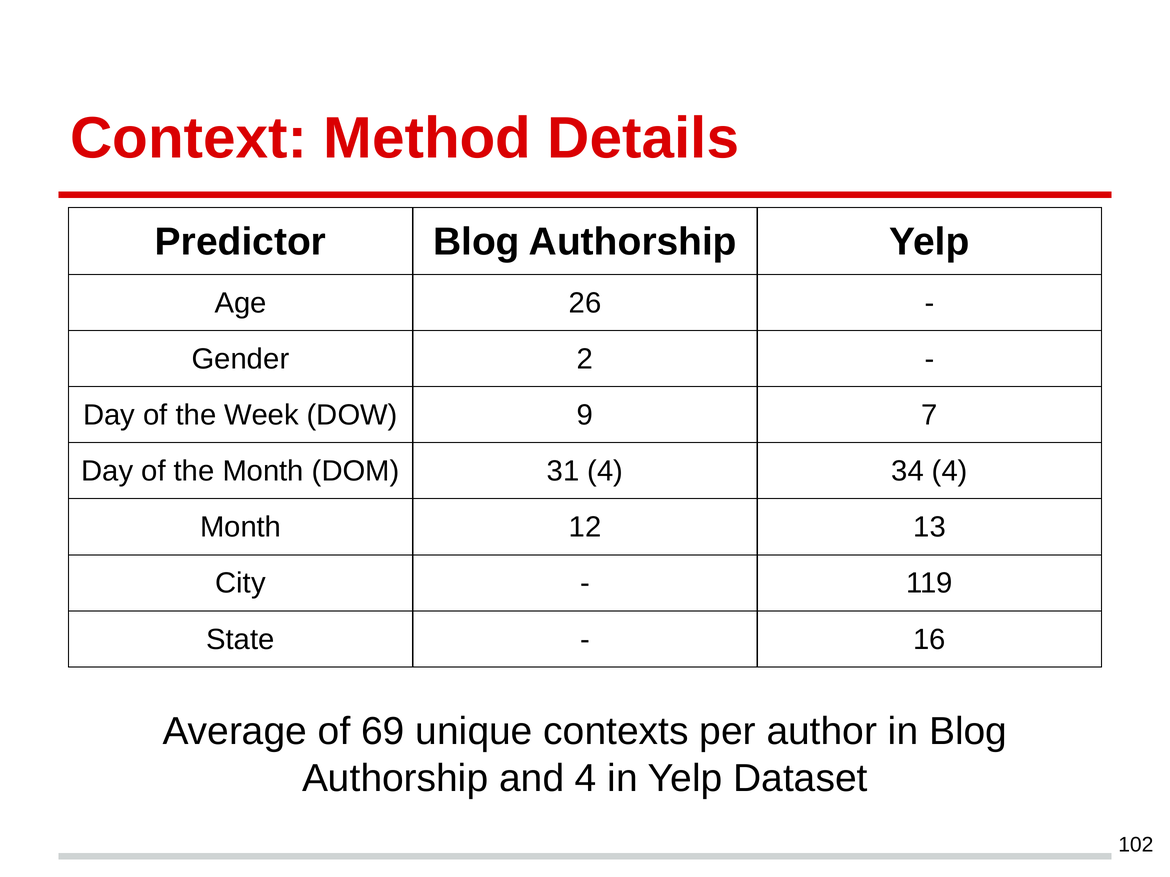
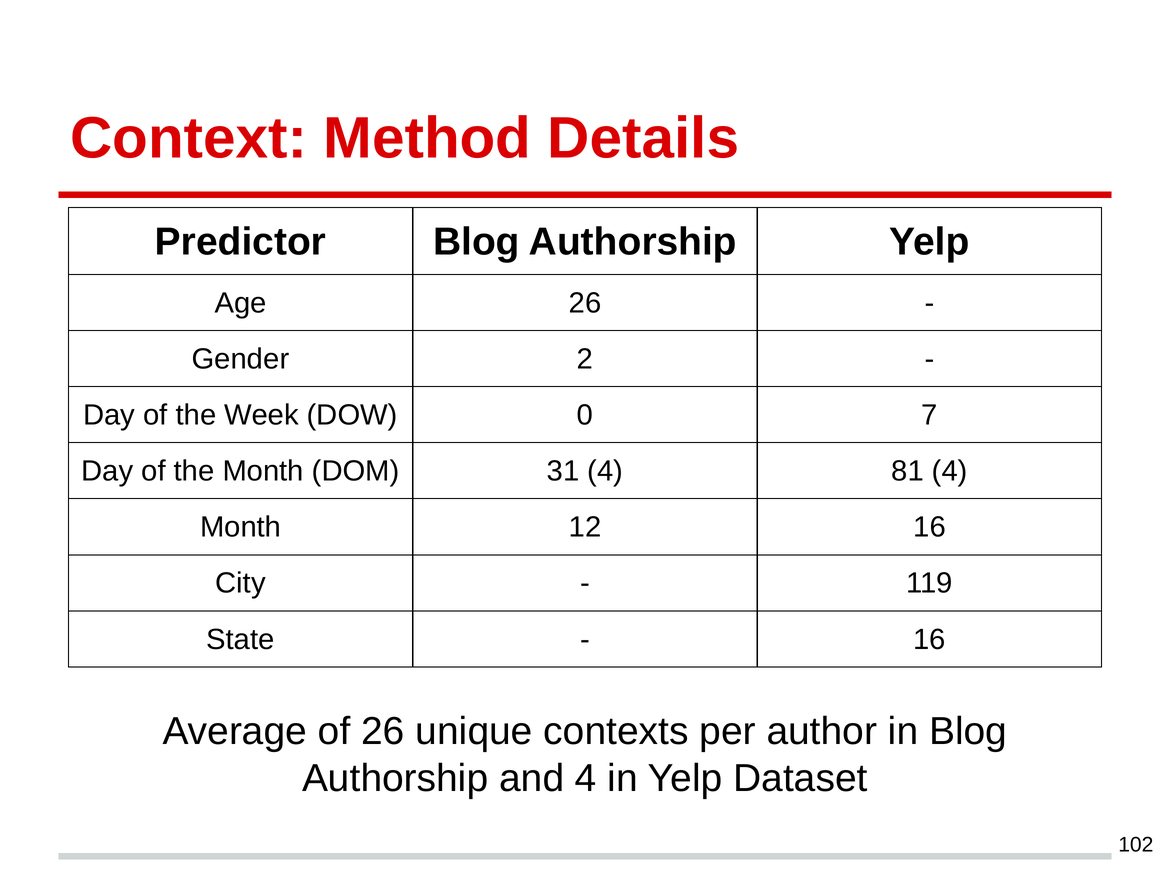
9: 9 -> 0 (585, 415)
34: 34 -> 81 (908, 471)
12 13: 13 -> 16 (930, 528)
of 69: 69 -> 26 (383, 732)
